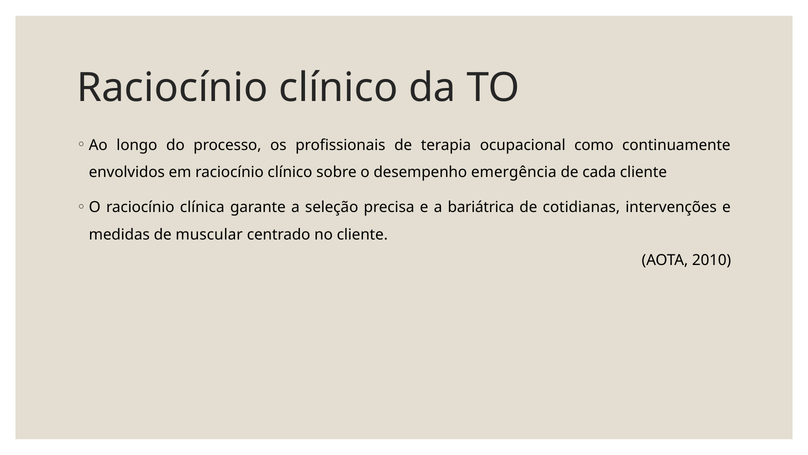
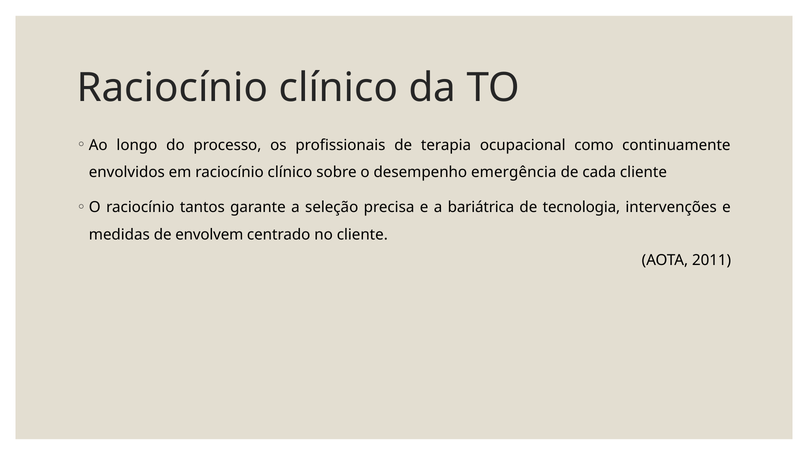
clínica: clínica -> tantos (202, 207)
cotidianas: cotidianas -> tecnologia (581, 207)
muscular: muscular -> envolvem (209, 234)
2010: 2010 -> 2011 (712, 260)
